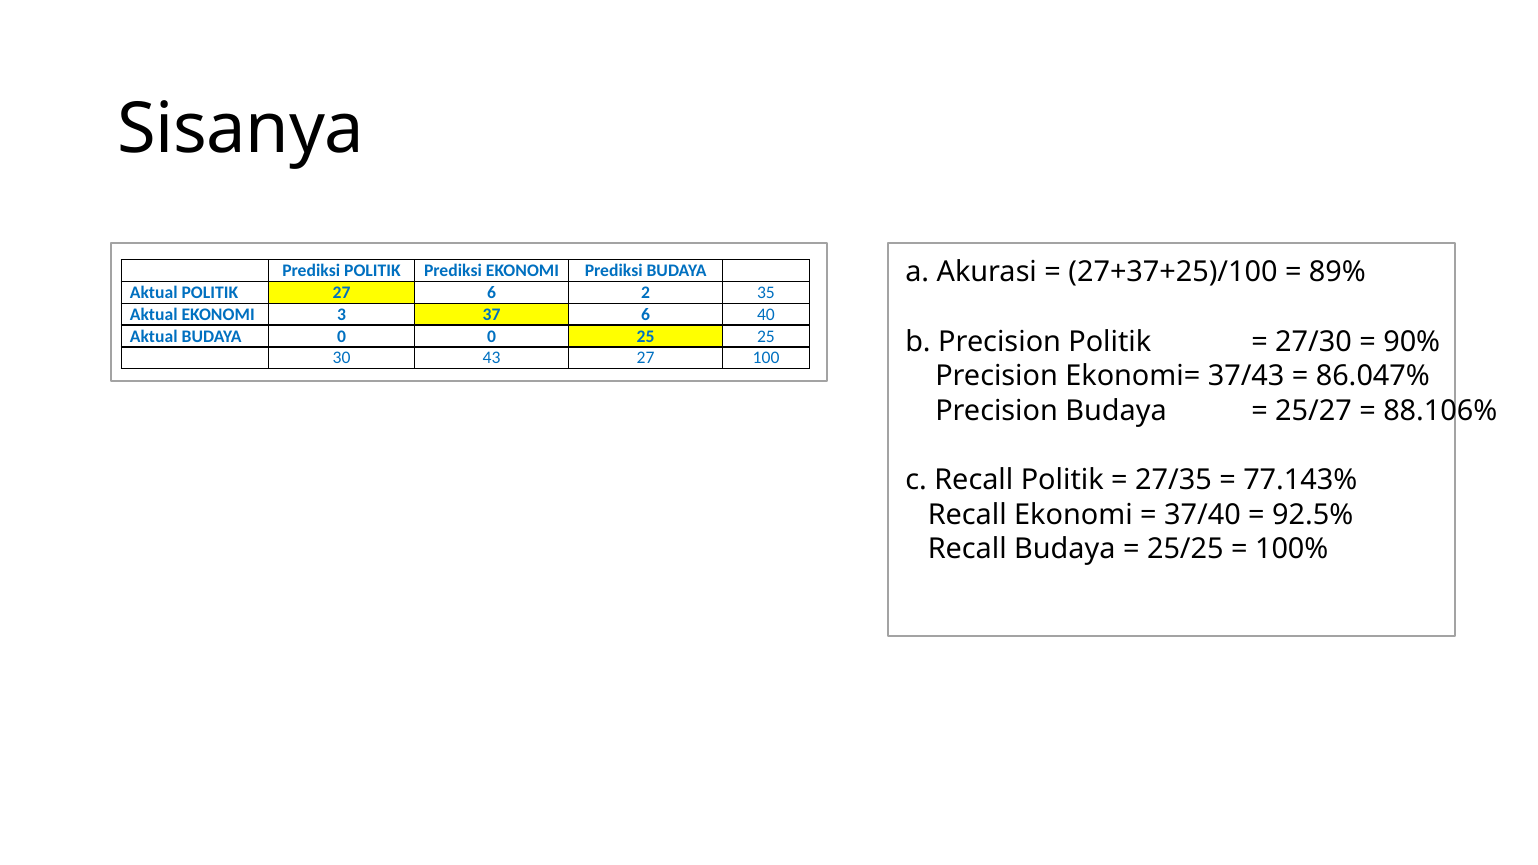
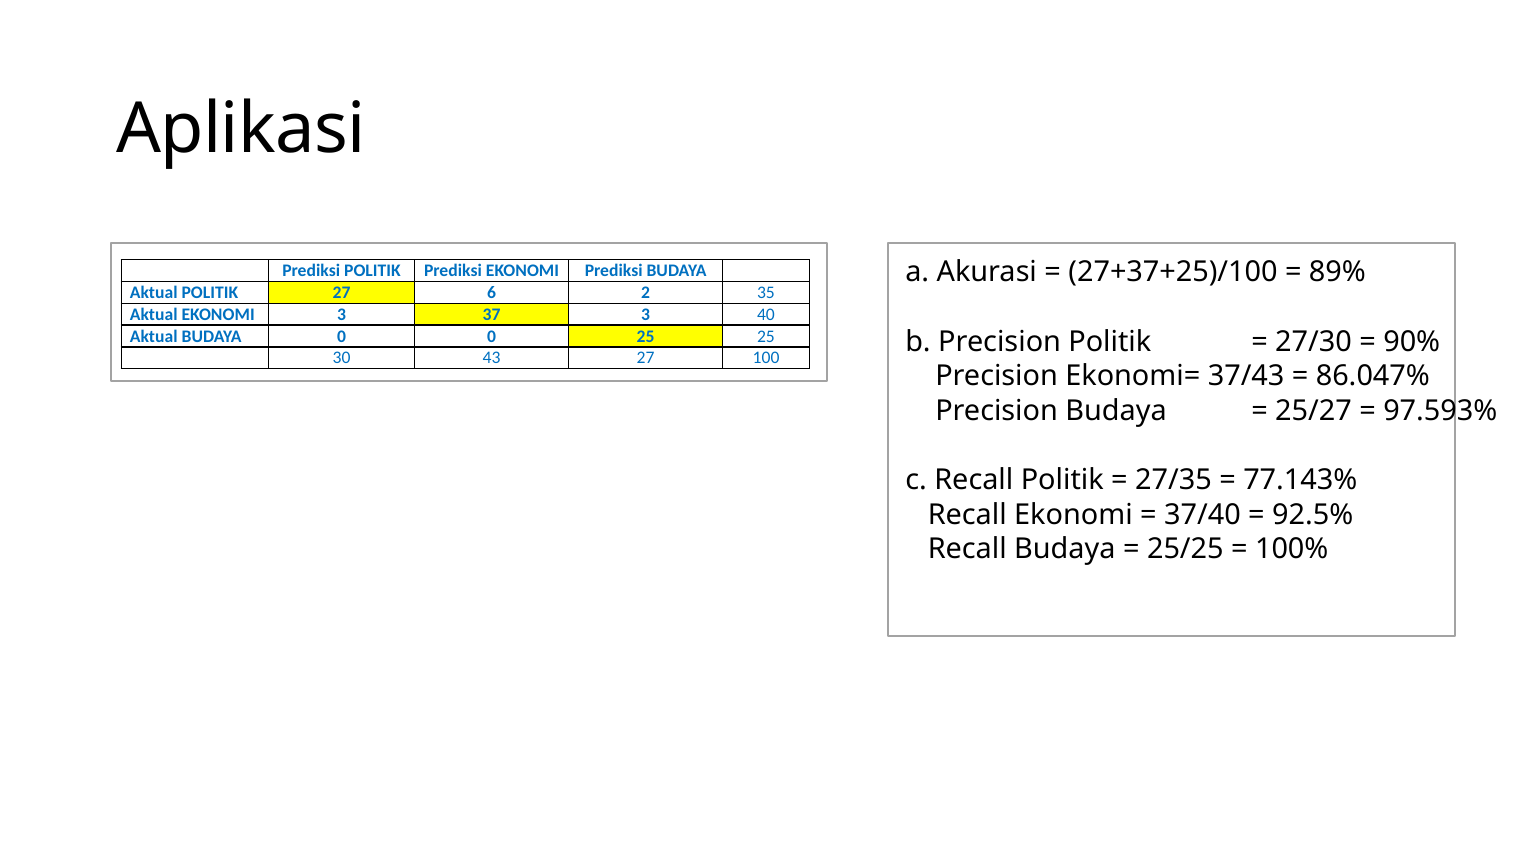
Sisanya: Sisanya -> Aplikasi (241, 129)
37 6: 6 -> 3 (646, 315)
88.106%: 88.106% -> 97.593% (1440, 411)
